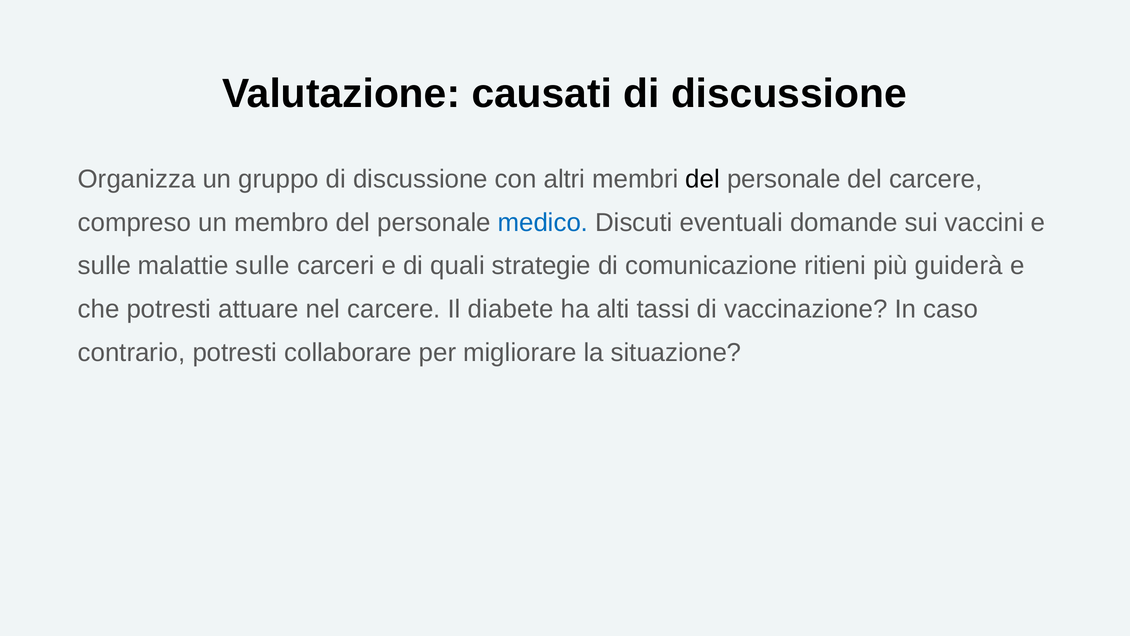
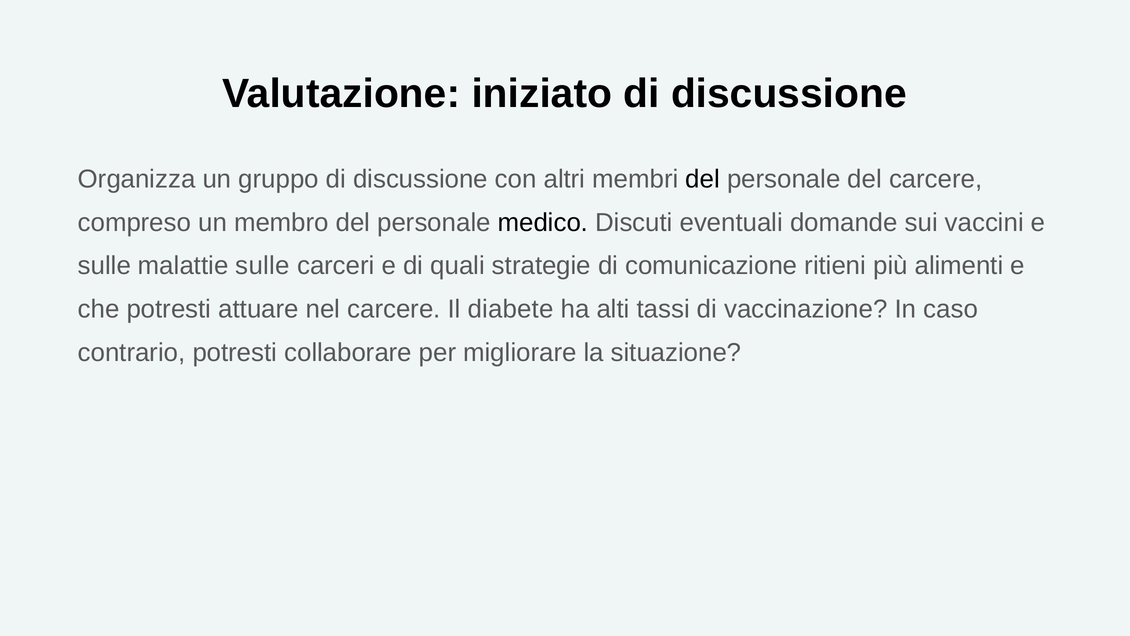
causati: causati -> iniziato (542, 94)
medico colour: blue -> black (543, 222)
guiderà: guiderà -> alimenti (959, 266)
